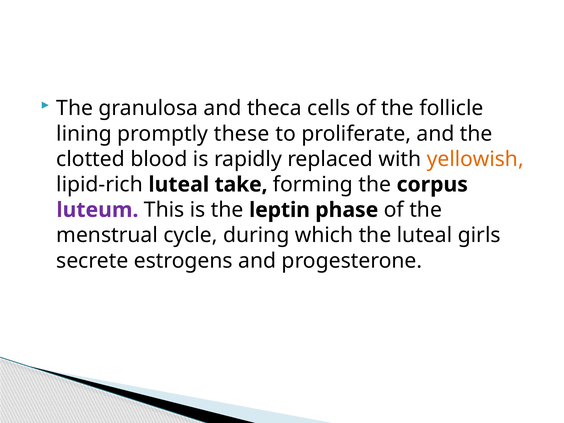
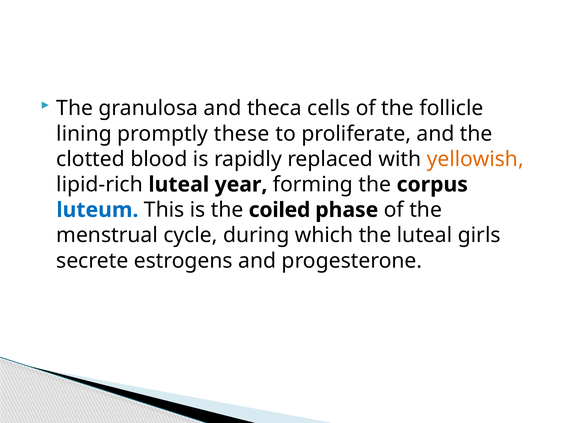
take: take -> year (241, 185)
luteum colour: purple -> blue (97, 210)
leptin: leptin -> coiled (280, 210)
